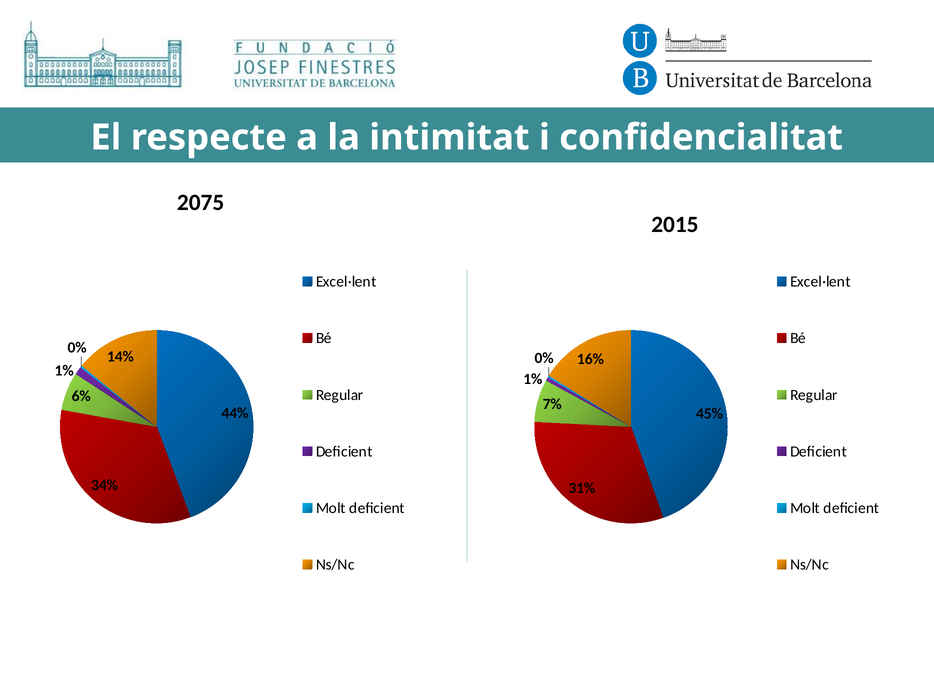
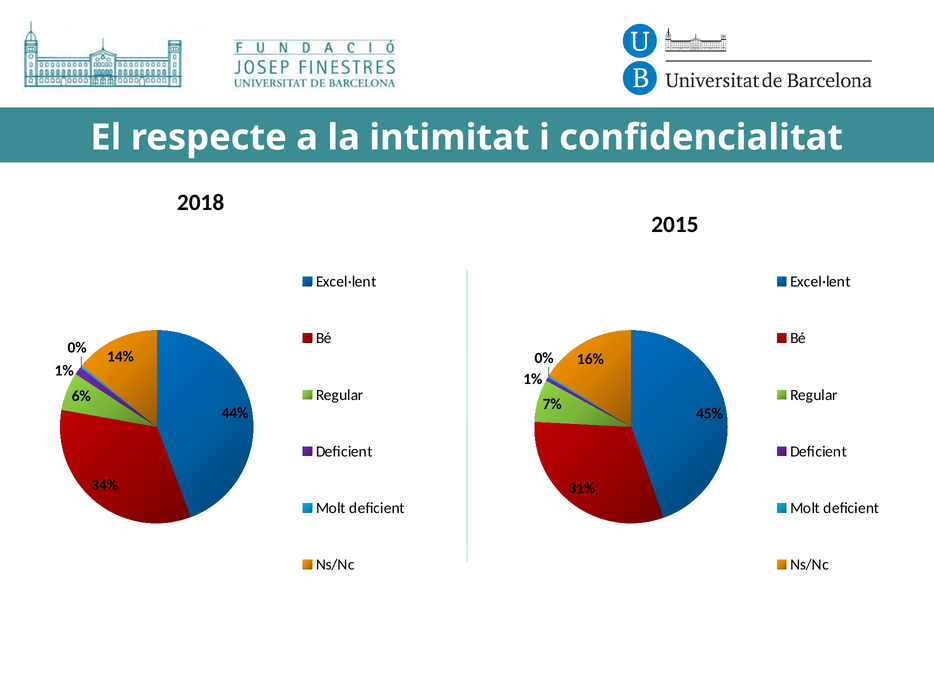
2075: 2075 -> 2018 (201, 203)
